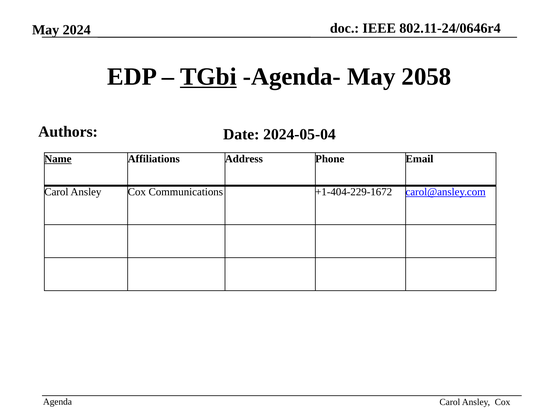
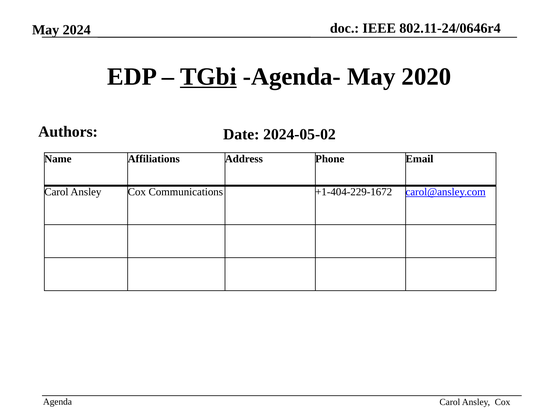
2058: 2058 -> 2020 (426, 77)
2024-05-04: 2024-05-04 -> 2024-05-02 (299, 134)
Name underline: present -> none (58, 159)
